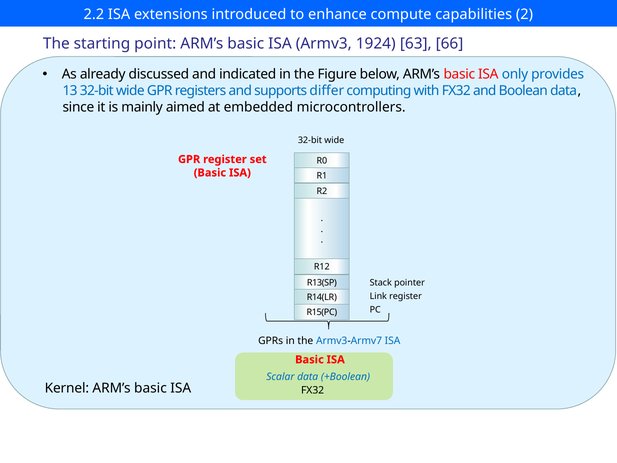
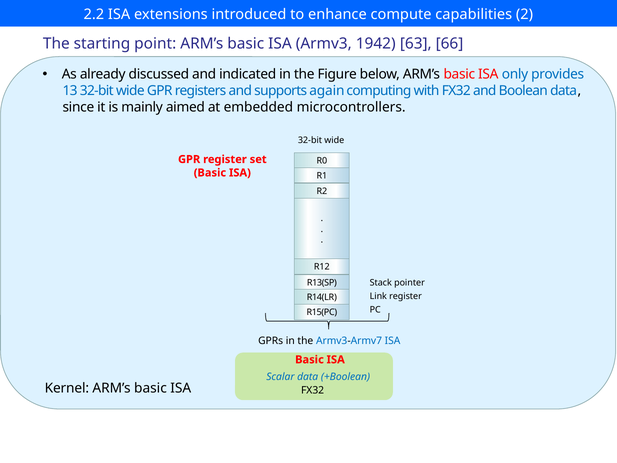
1924: 1924 -> 1942 (376, 44)
differ: differ -> again (327, 91)
